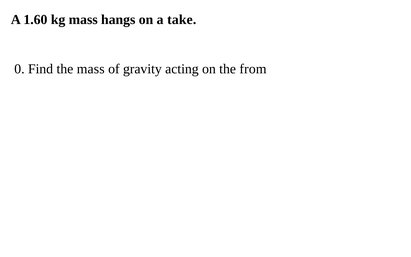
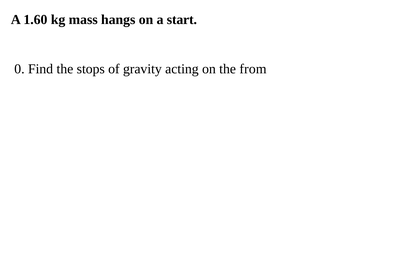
take: take -> start (182, 20)
the mass: mass -> stops (91, 69)
